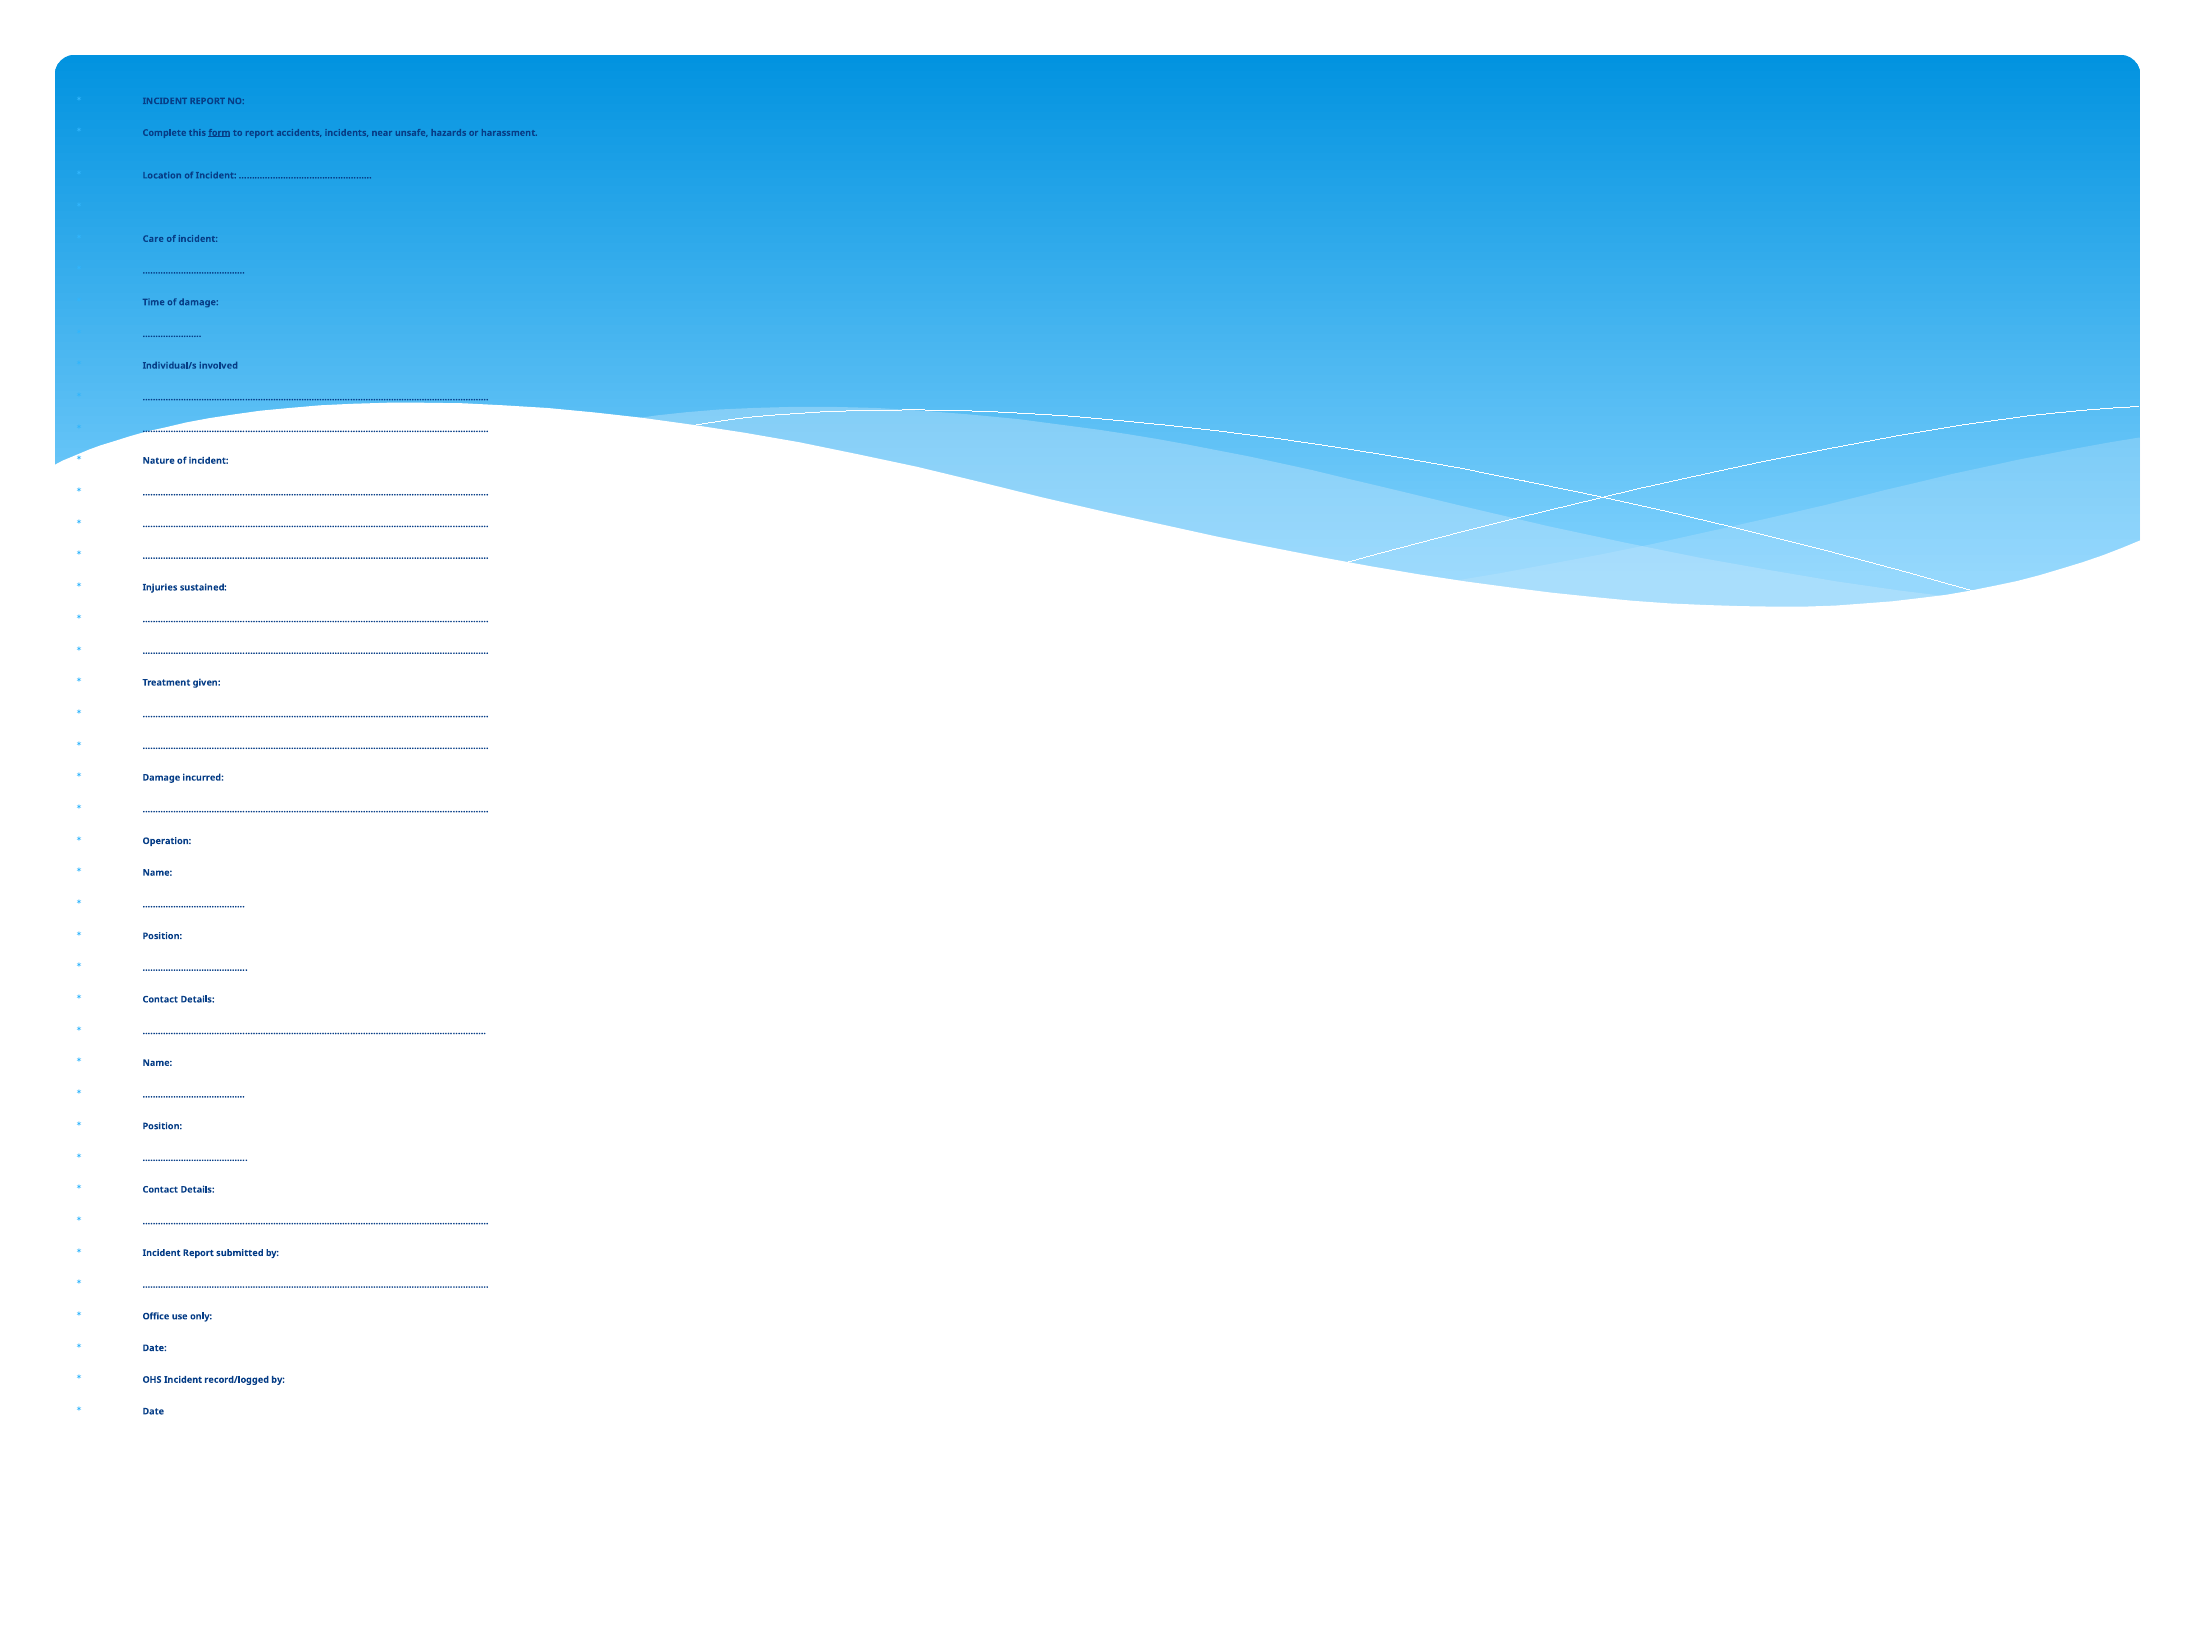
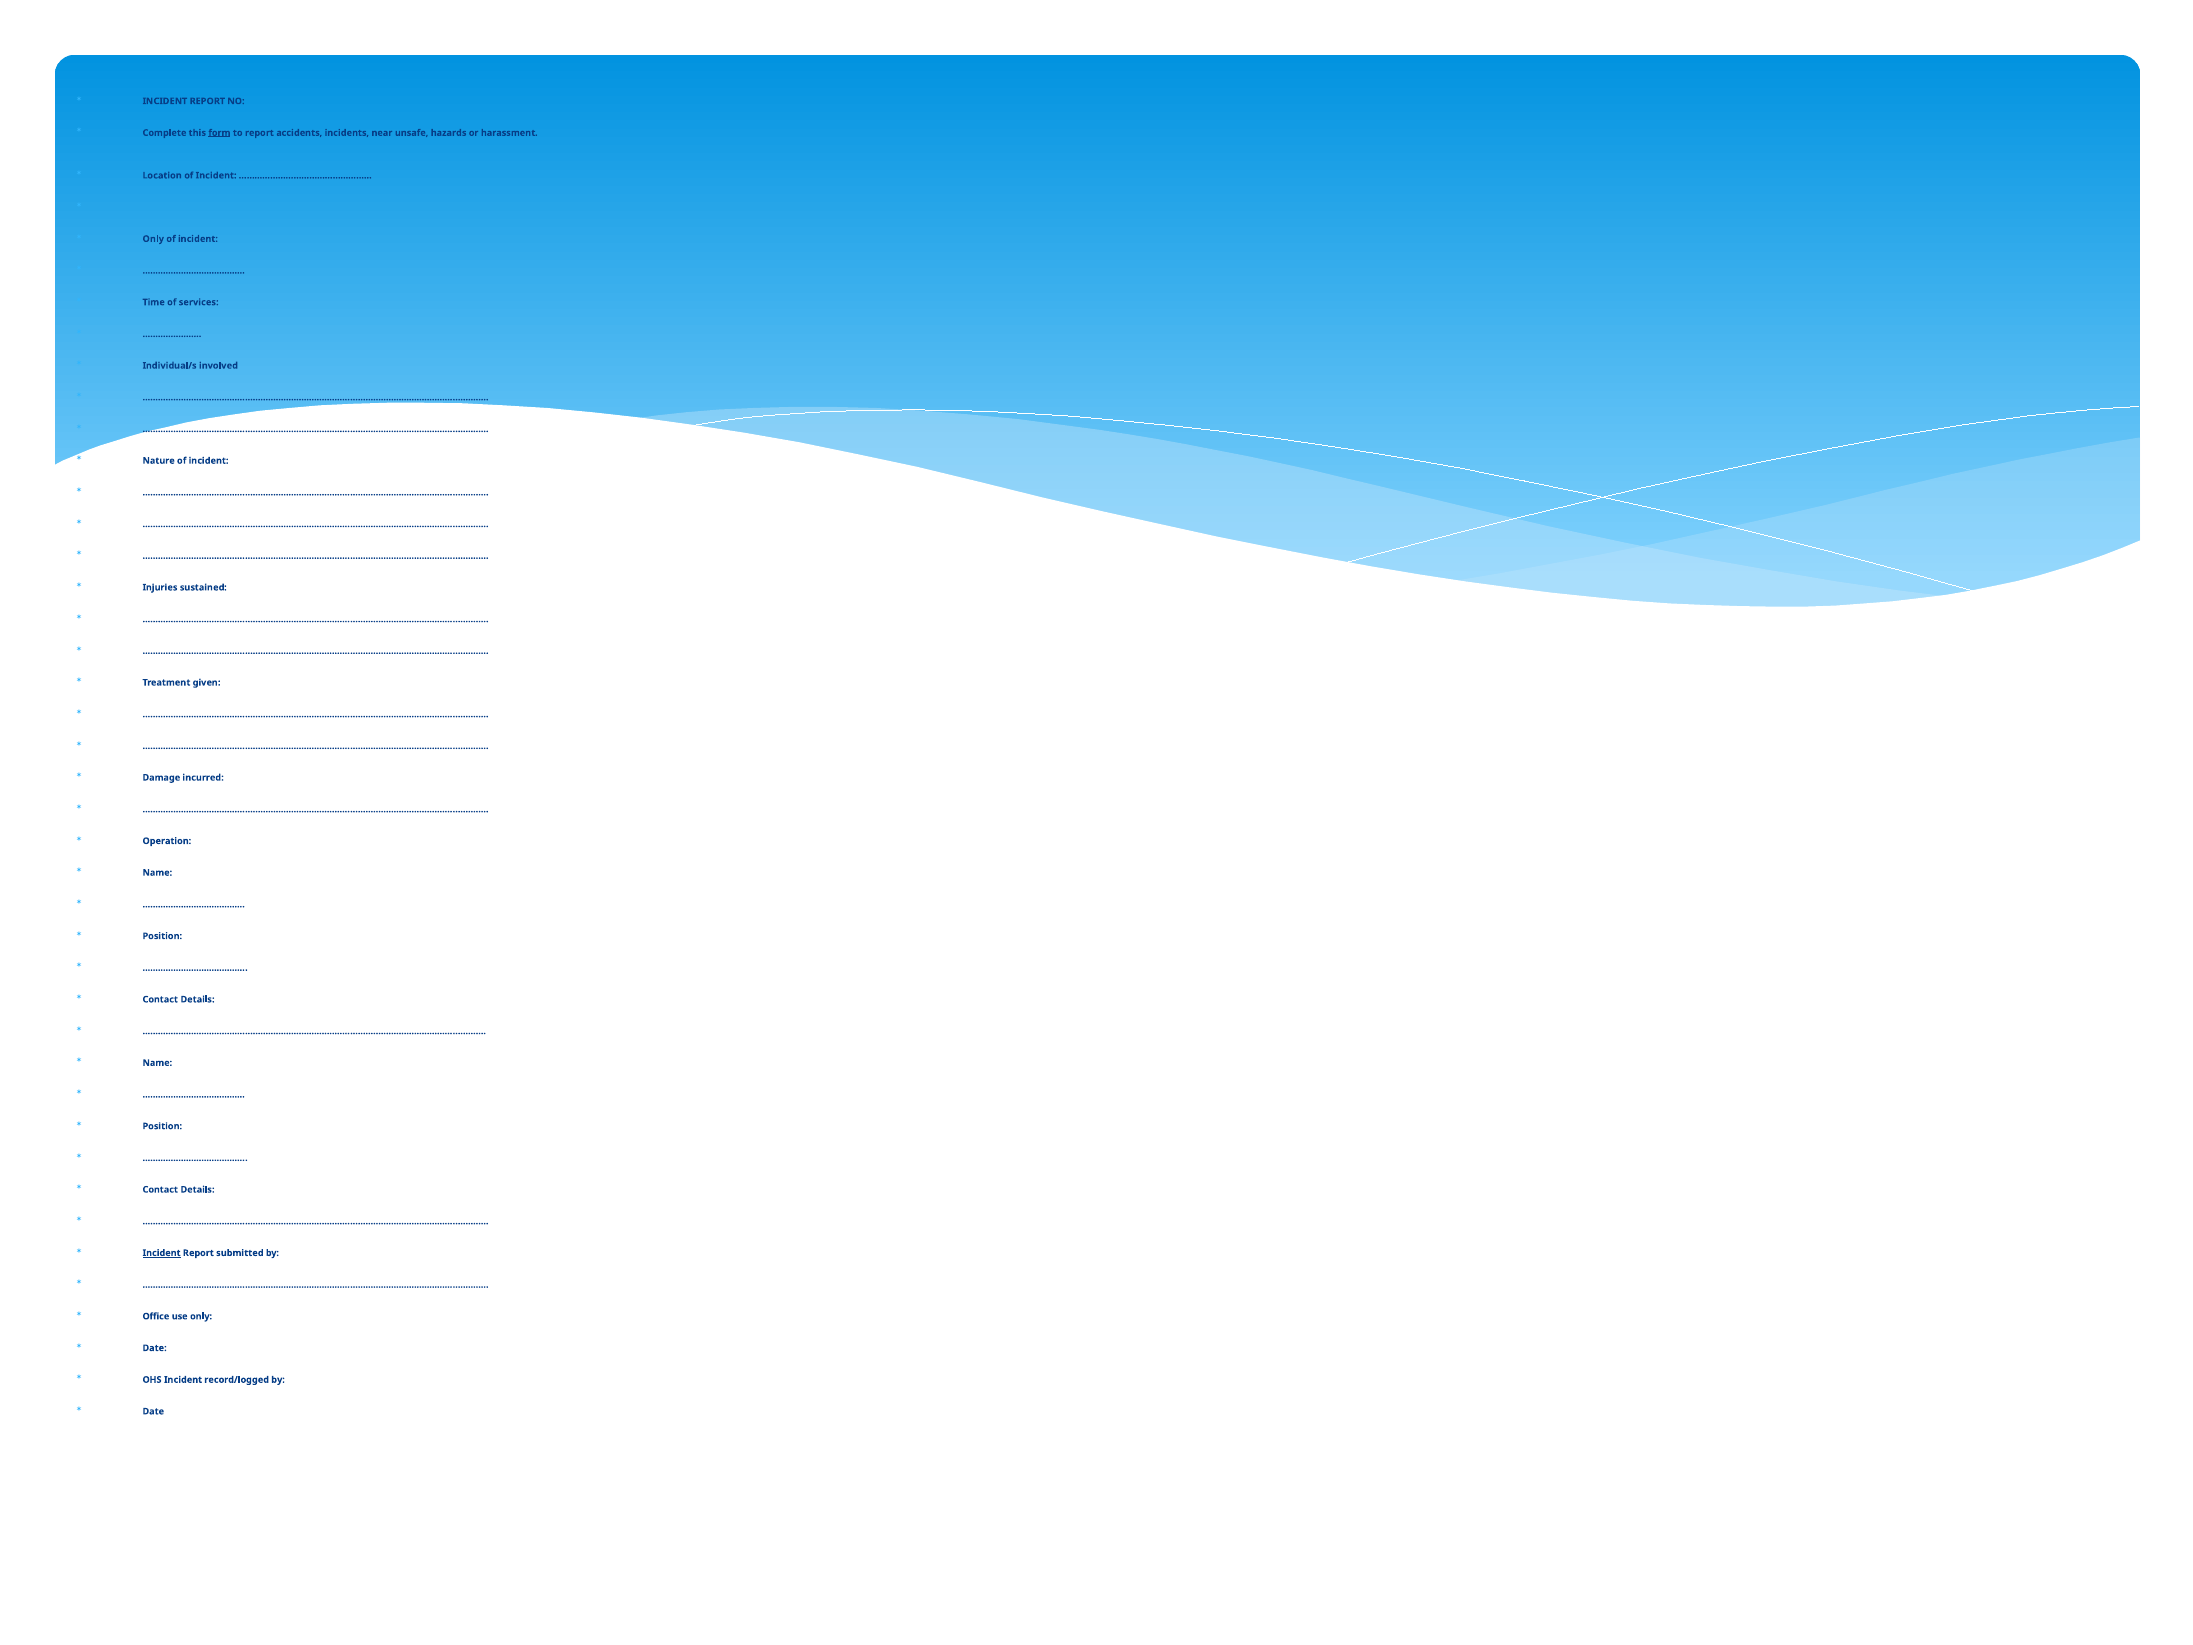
Care: Care -> Only (153, 239)
of damage: damage -> services (199, 302)
Incident underline: none -> present (162, 1253)
